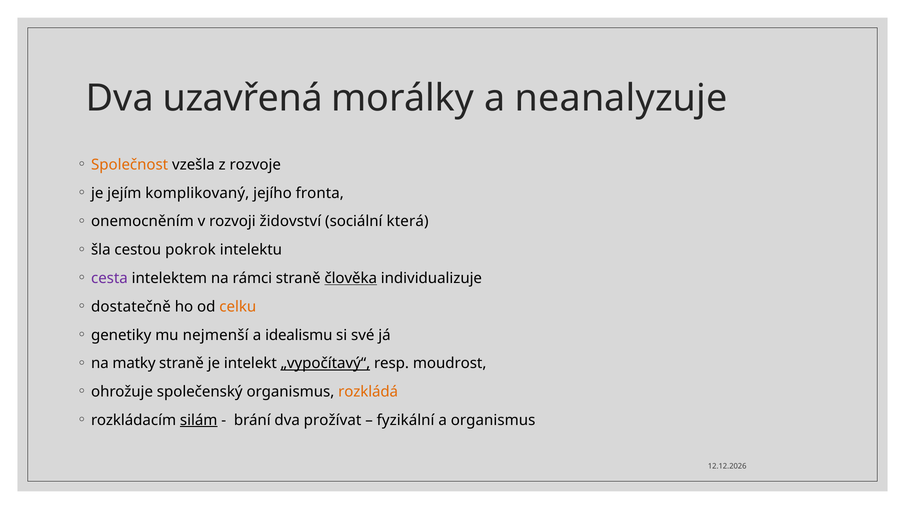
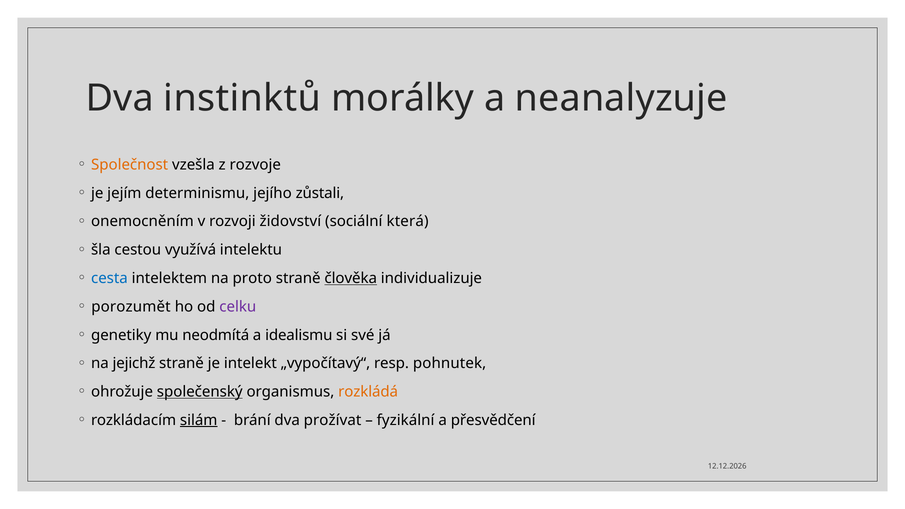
uzavřená: uzavřená -> instinktů (242, 98)
komplikovaný: komplikovaný -> determinismu (197, 193)
fronta: fronta -> zůstali (320, 193)
pokrok: pokrok -> využívá (191, 250)
cesta colour: purple -> blue (109, 278)
rámci: rámci -> proto (252, 278)
dostatečně: dostatečně -> porozumět (131, 307)
celku colour: orange -> purple (238, 307)
nejmenší: nejmenší -> neodmítá (216, 335)
matky: matky -> jejichž (134, 363)
„vypočítavý“ underline: present -> none (325, 363)
moudrost: moudrost -> pohnutek (450, 363)
společenský underline: none -> present (200, 392)
a organismus: organismus -> přesvědčení (493, 420)
